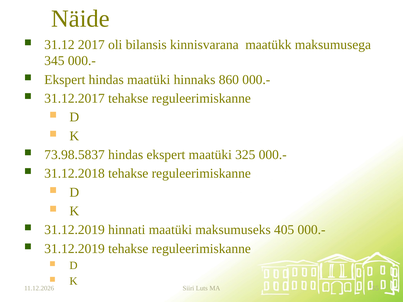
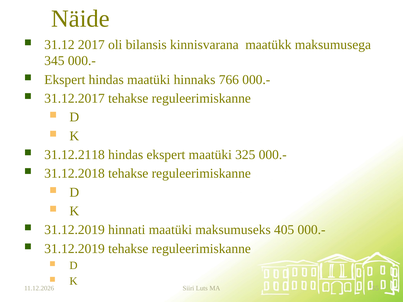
860: 860 -> 766 (229, 80)
73.98.5837: 73.98.5837 -> 31.12.2118 (75, 155)
